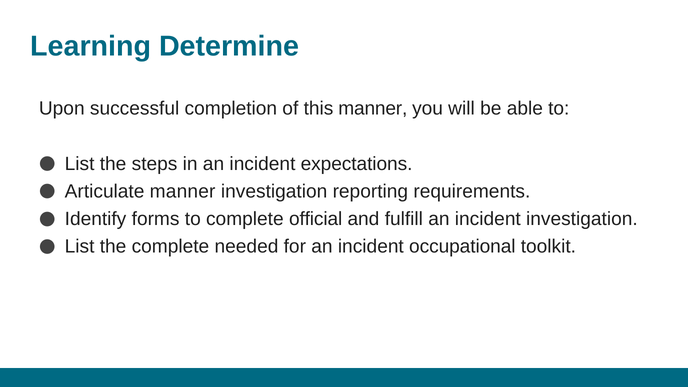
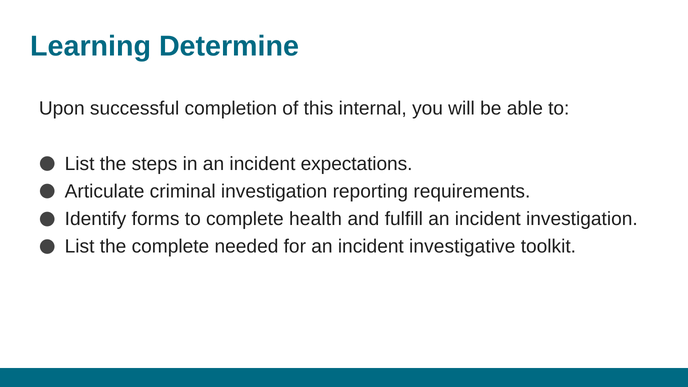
this manner: manner -> internal (373, 109)
Articulate manner: manner -> criminal (183, 191)
official: official -> health (315, 219)
occupational: occupational -> investigative (462, 246)
